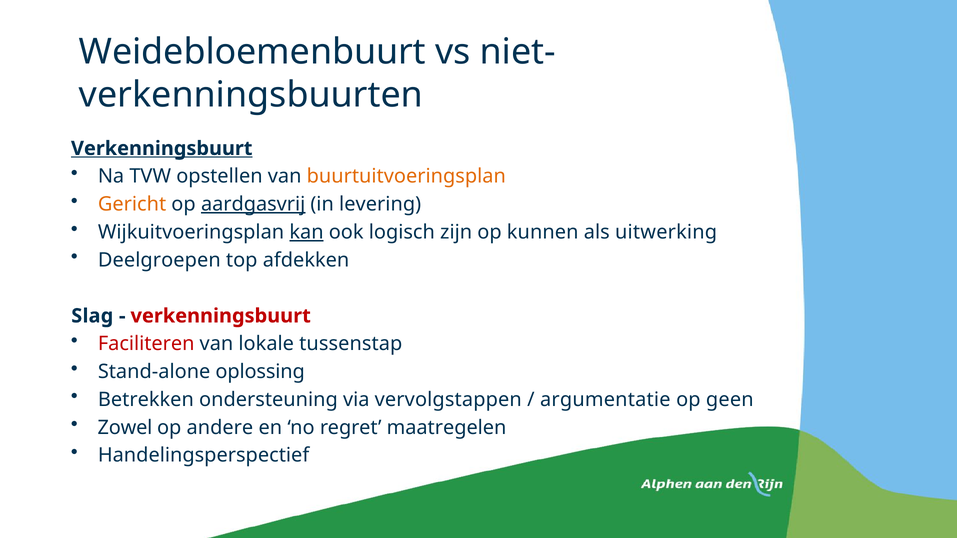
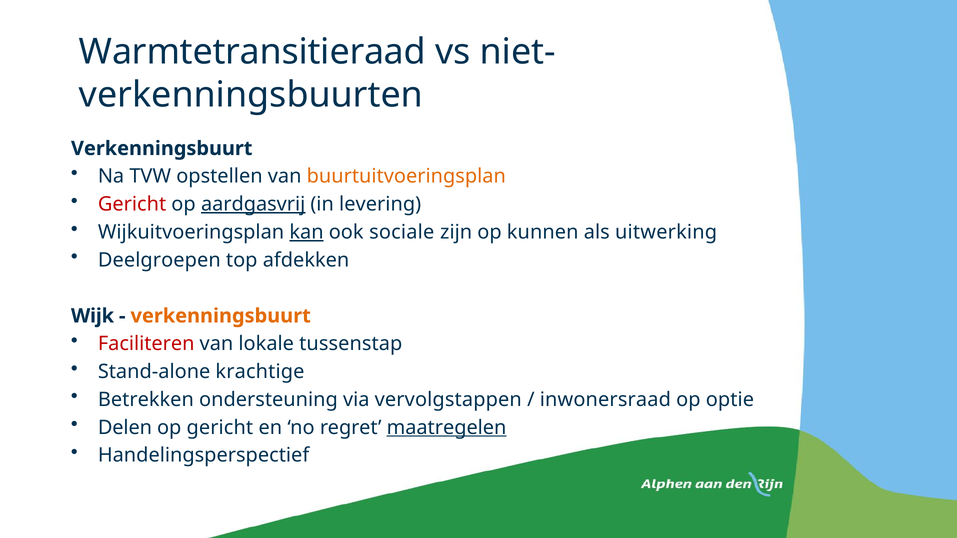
Weidebloemenbuurt: Weidebloemenbuurt -> Warmtetransitieraad (252, 52)
Verkenningsbuurt underline: present -> none (162, 149)
Gericht colour: orange -> red (132, 204)
logisch: logisch -> sociale (402, 232)
Slag: Slag -> Wijk (92, 316)
verkenningsbuurt colour: red -> orange (221, 316)
oplossing: oplossing -> krachtige (260, 372)
argumentatie: argumentatie -> inwonersraad (605, 400)
geen: geen -> optie (730, 400)
Zowel: Zowel -> Delen (125, 428)
op andere: andere -> gericht (220, 428)
maatregelen underline: none -> present (447, 428)
